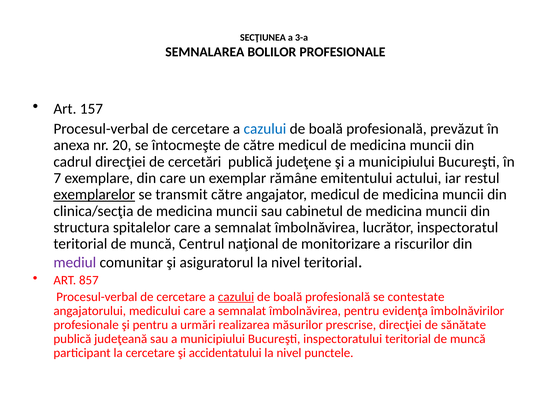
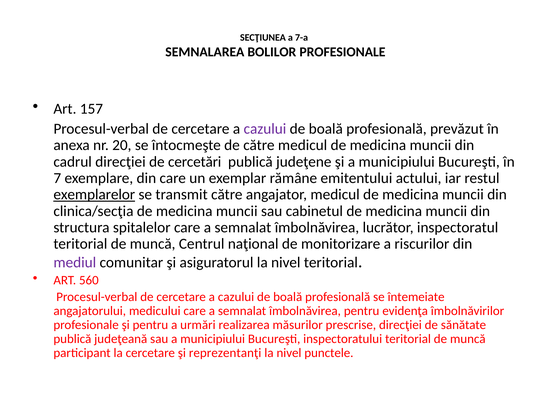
3-a: 3-a -> 7-a (302, 38)
cazului colour: blue -> purple (265, 129)
857: 857 -> 560 (89, 280)
cazului underline: present -> none (236, 297)
contestate: contestate -> întemeiate (416, 297)
accidentatului: accidentatului -> reprezentanţi (225, 353)
